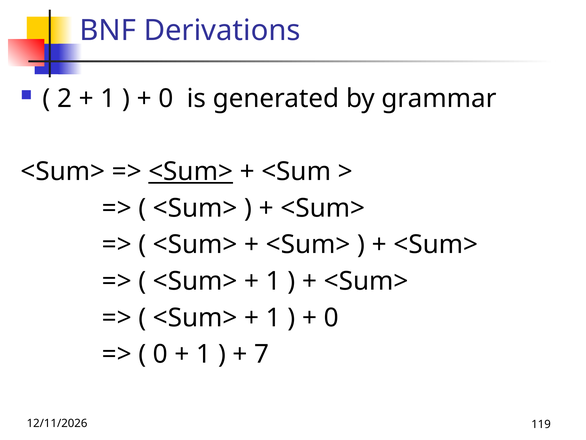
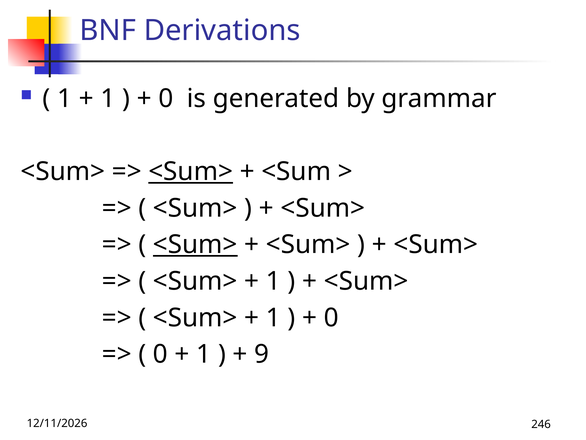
2: 2 -> 1 (65, 99)
<Sum> underline: none -> present (195, 244)
7: 7 -> 9 (262, 354)
119: 119 -> 246 (541, 424)
